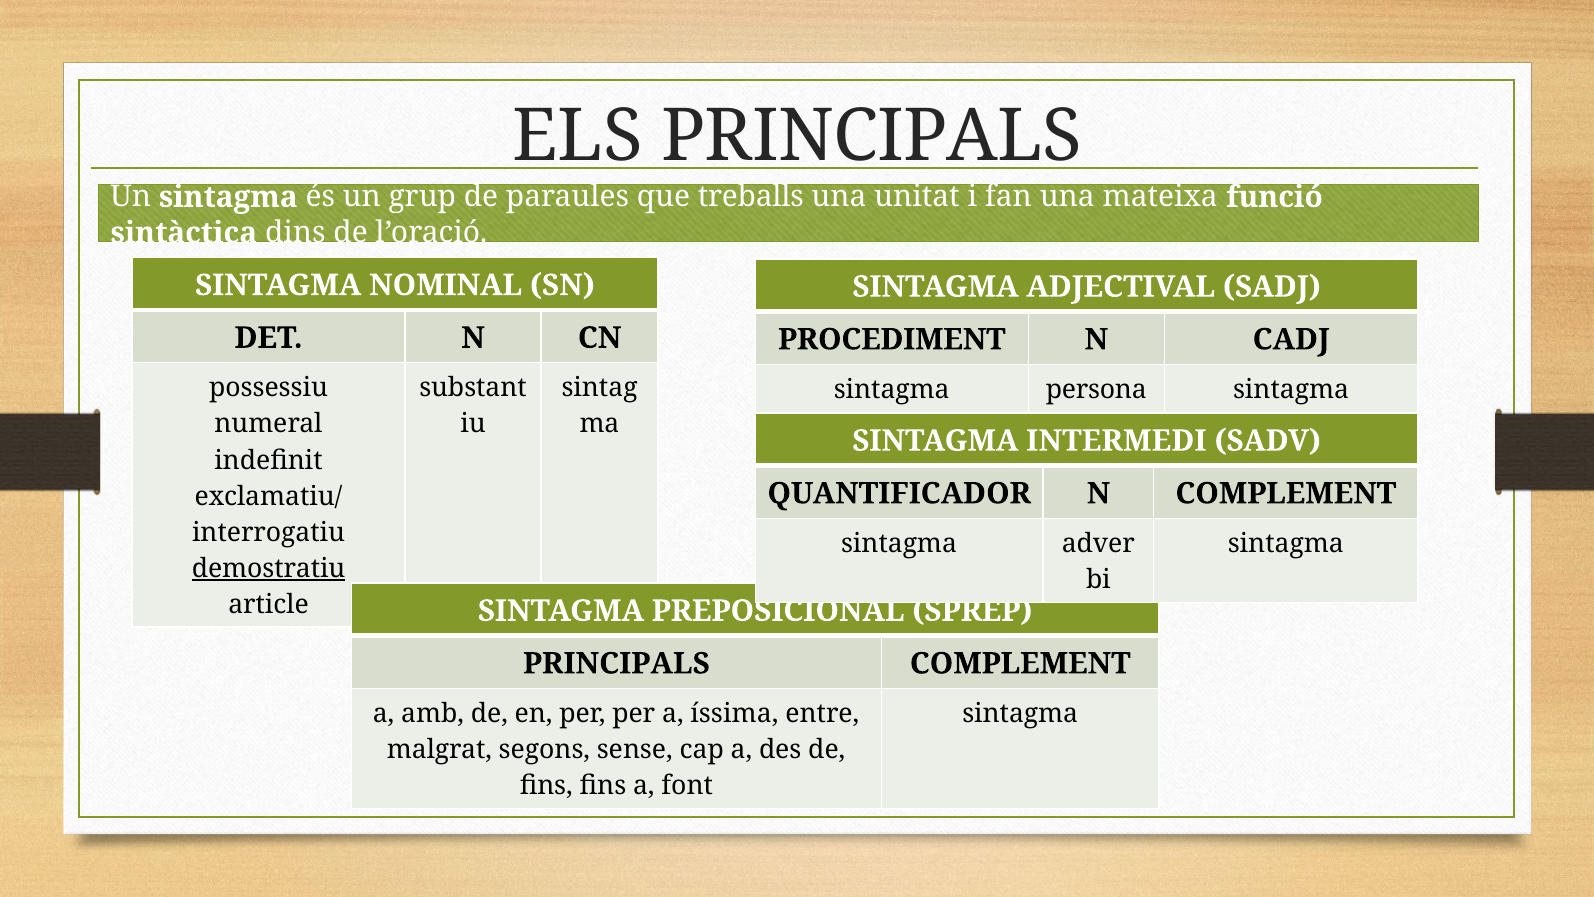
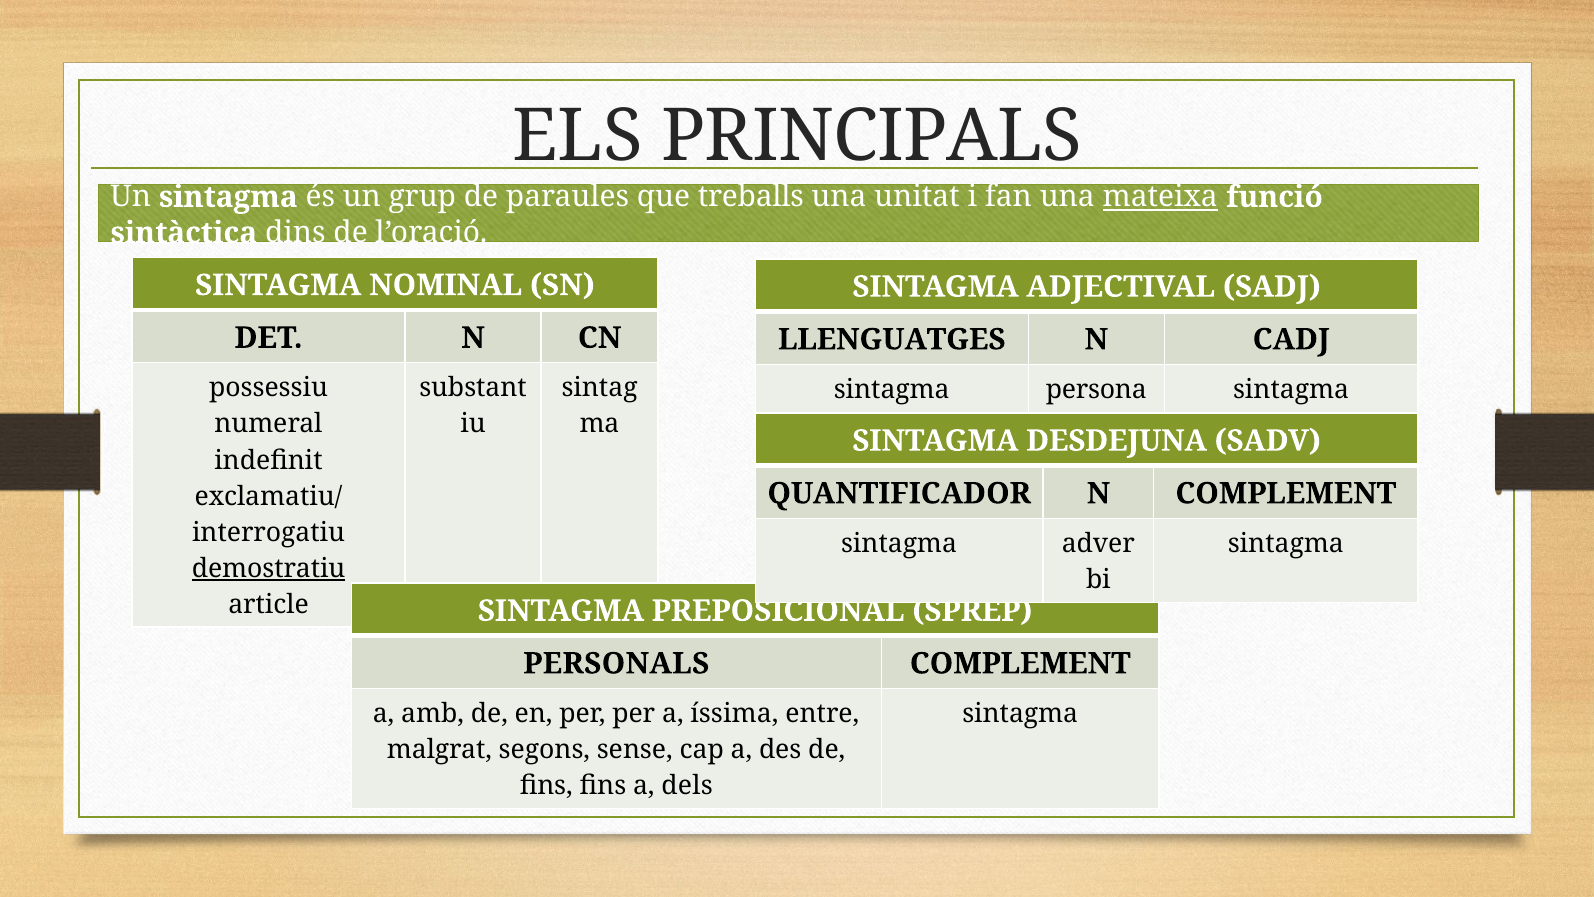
mateixa underline: none -> present (1160, 197)
PROCEDIMENT: PROCEDIMENT -> LLENGUATGES (892, 339)
INTERMEDI: INTERMEDI -> DESDEJUNA (1117, 441)
PRINCIPALS: PRINCIPALS -> PERSONALS (616, 663)
font: font -> dels (687, 786)
